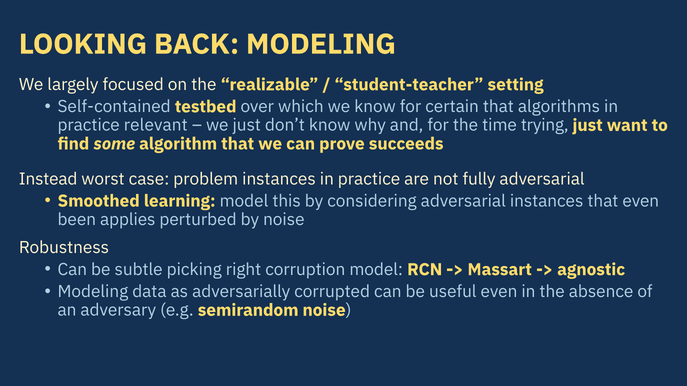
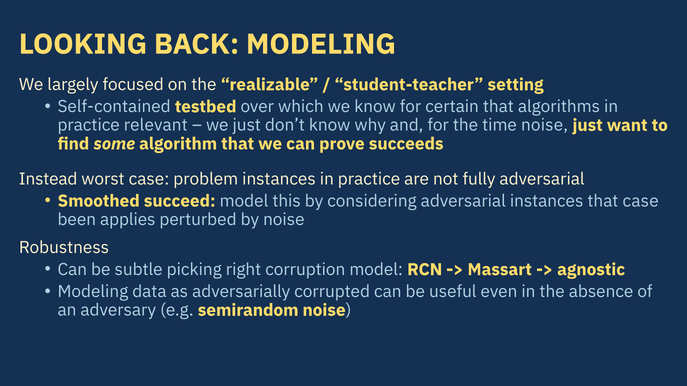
time trying: trying -> noise (545, 125)
learning: learning -> succeed (180, 201)
that even: even -> case (641, 201)
